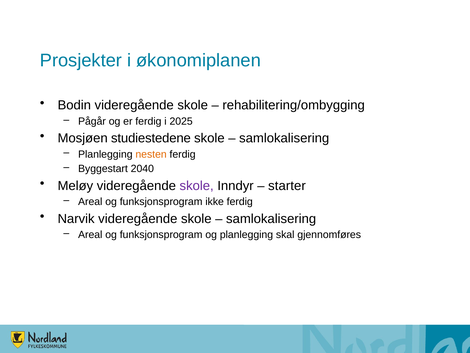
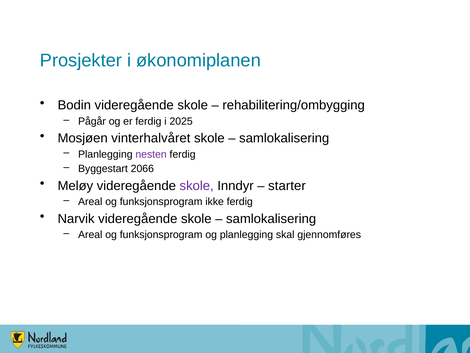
studiestedene: studiestedene -> vinterhalvåret (151, 138)
nesten colour: orange -> purple (151, 154)
2040: 2040 -> 2066 (142, 169)
